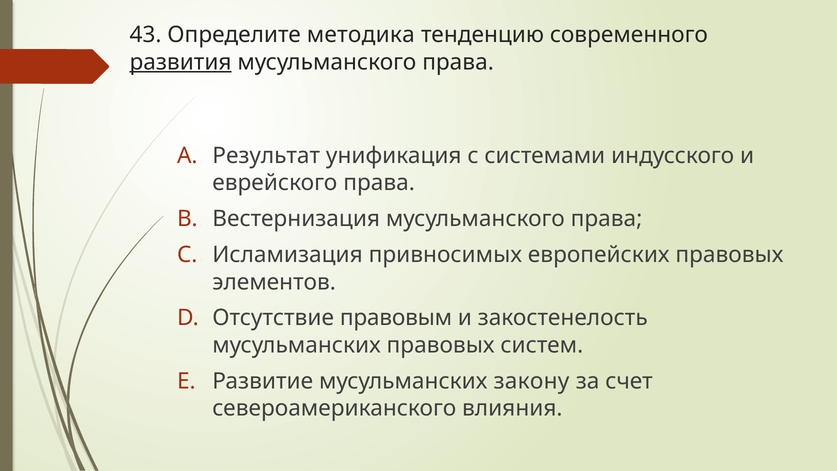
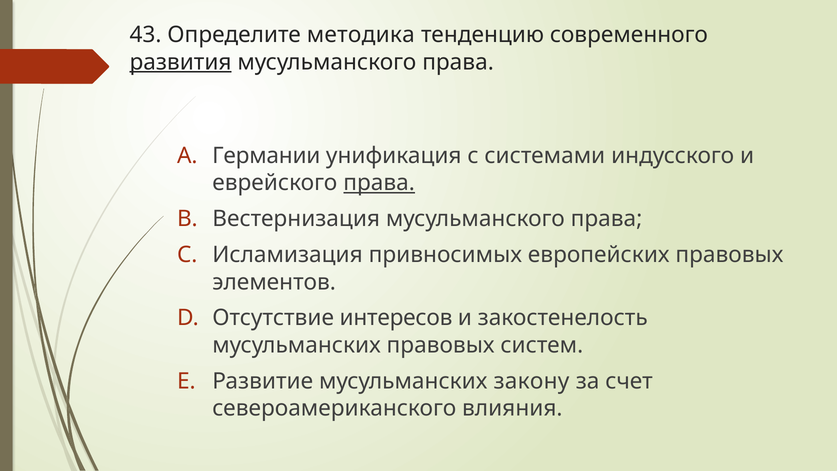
Результат: Результат -> Германии (266, 156)
права underline: none -> present (379, 183)
правовым: правовым -> интересов (396, 318)
